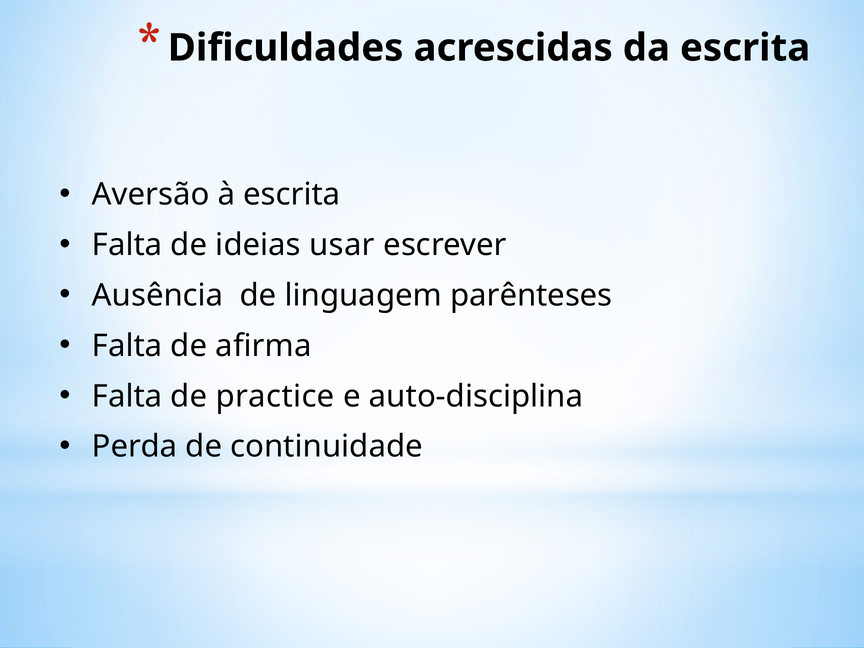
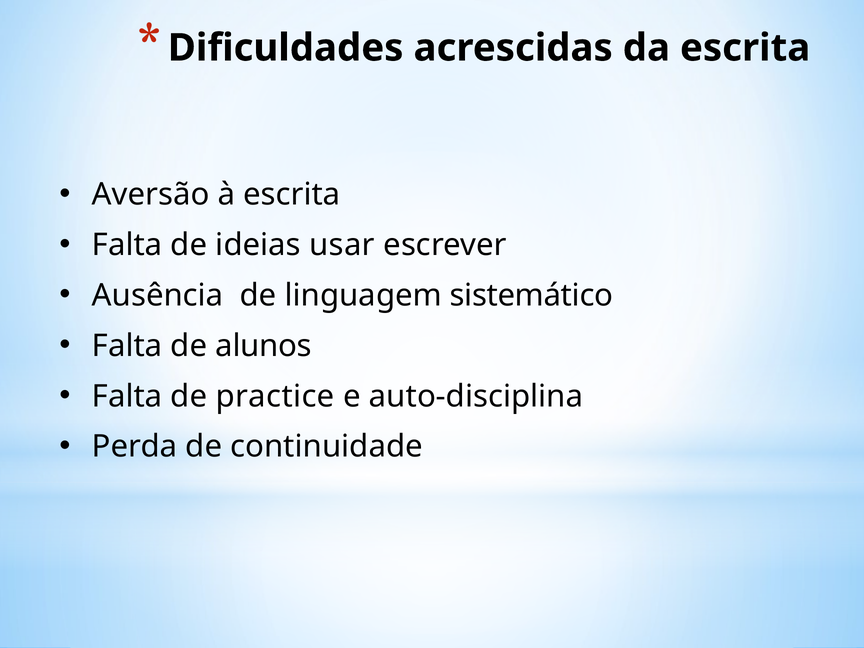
parênteses: parênteses -> sistemático (531, 295)
afirma: afirma -> alunos (264, 346)
